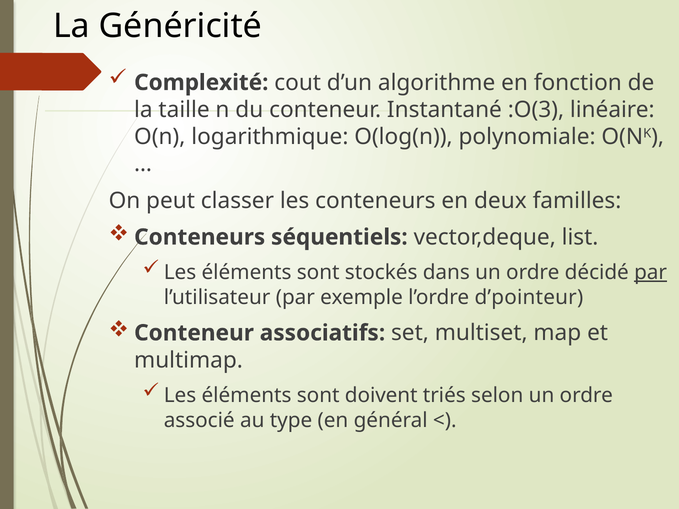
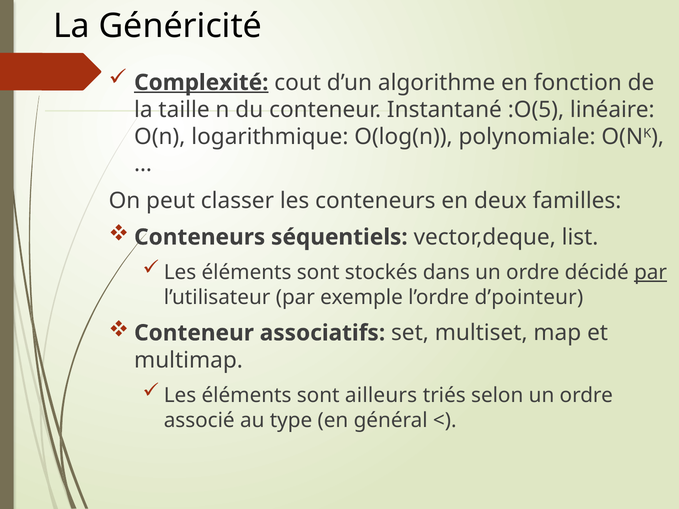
Complexité underline: none -> present (201, 83)
:O(3: :O(3 -> :O(5 (536, 110)
doivent: doivent -> ailleurs (381, 396)
